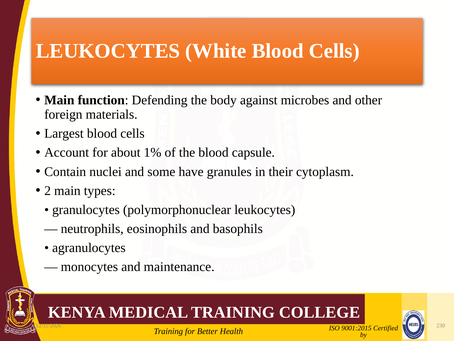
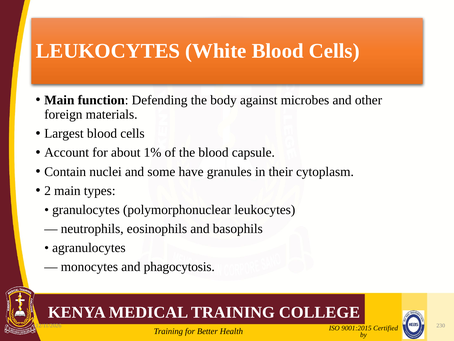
maintenance: maintenance -> phagocytosis (179, 267)
